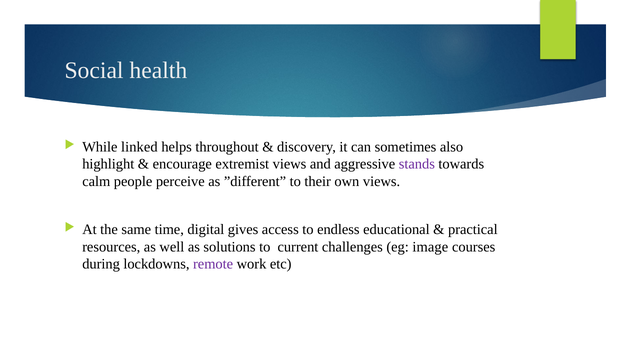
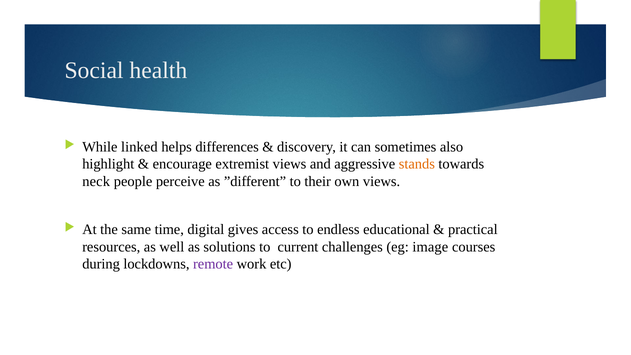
throughout: throughout -> differences (227, 147)
stands colour: purple -> orange (417, 164)
calm: calm -> neck (96, 181)
